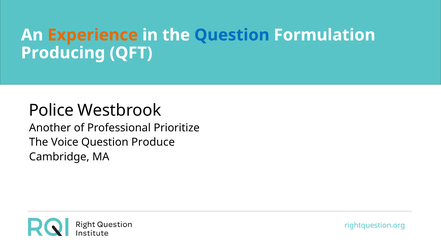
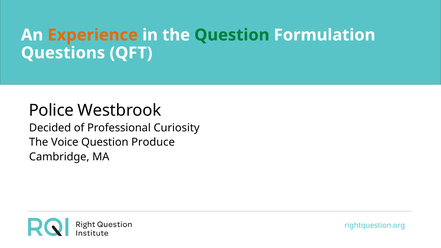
Question colour: blue -> green (232, 35)
Producing: Producing -> Questions (63, 53)
Another: Another -> Decided (50, 128)
Prioritize: Prioritize -> Curiosity (177, 128)
